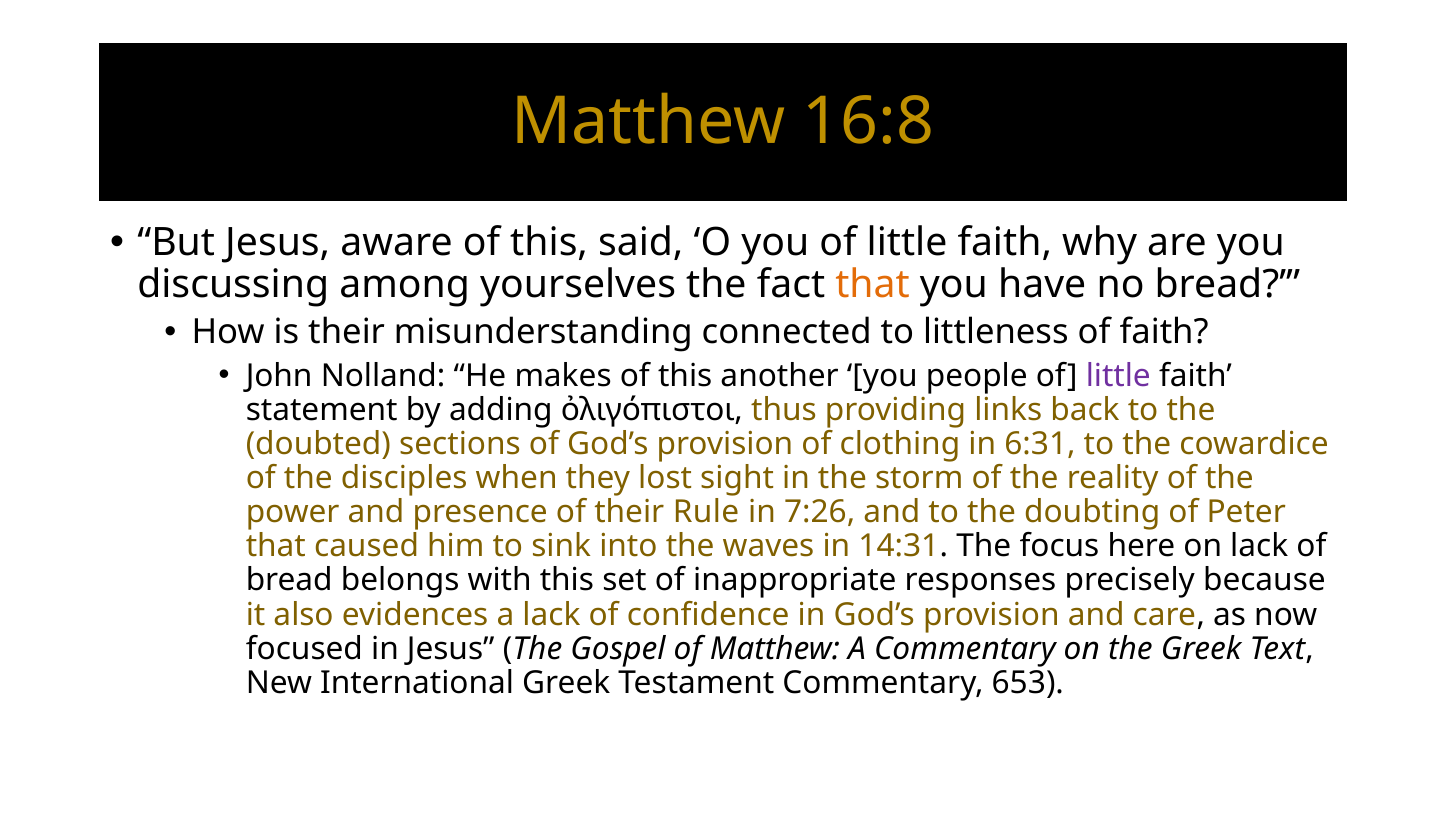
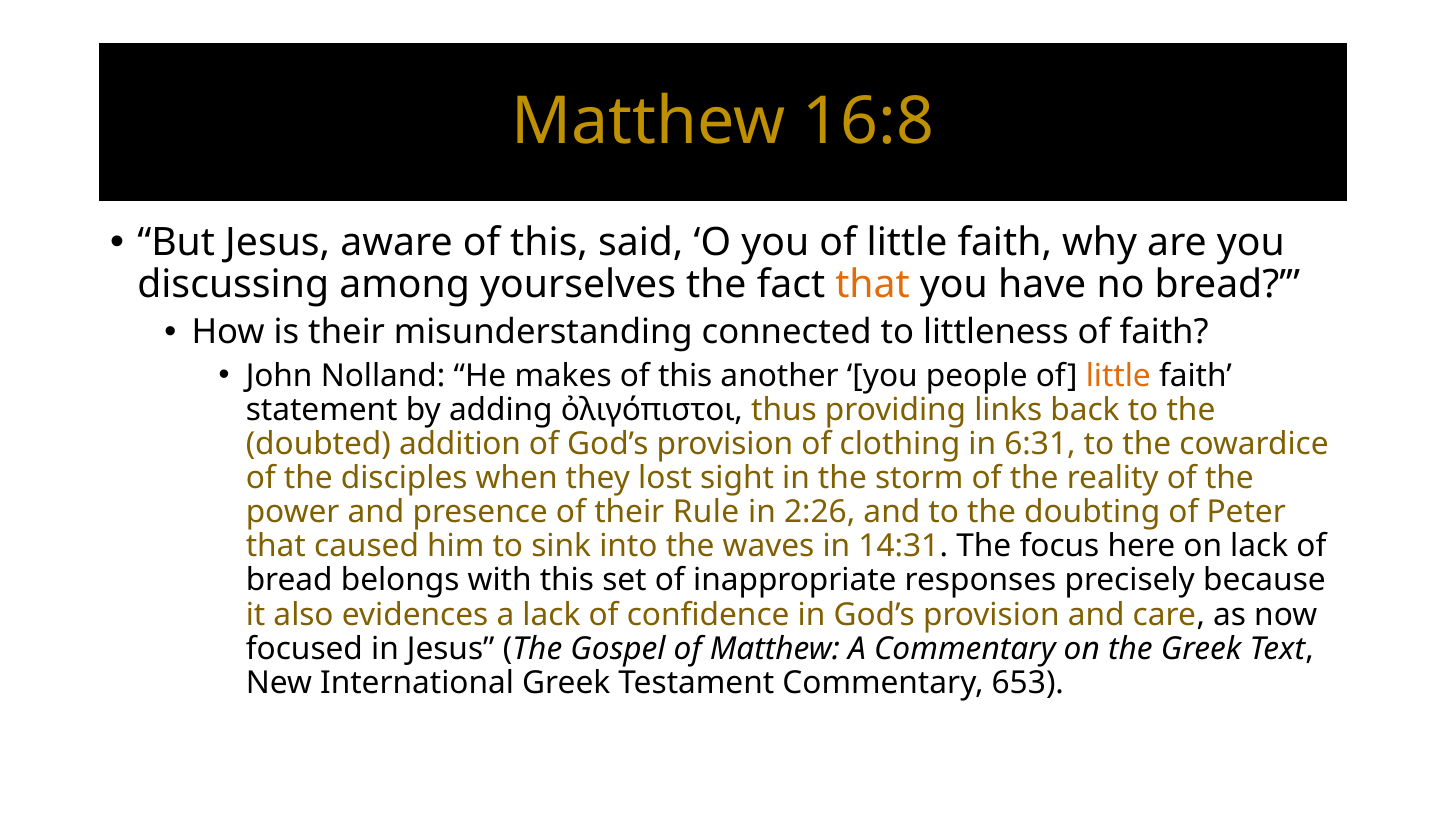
little colour: purple -> orange (1118, 376)
sections: sections -> addition (460, 444)
7:26: 7:26 -> 2:26 (820, 512)
